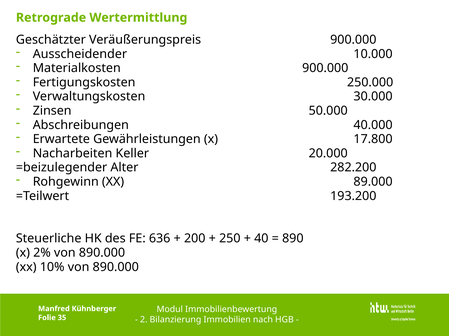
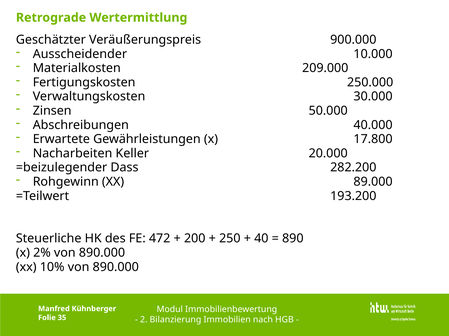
Materialkosten 900.000: 900.000 -> 209.000 (325, 68)
Alter: Alter -> Dass (124, 168)
636: 636 -> 472 (160, 239)
